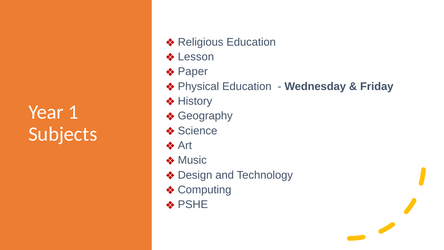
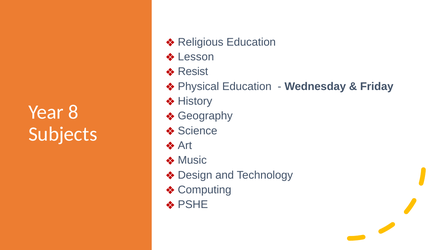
Paper: Paper -> Resist (193, 72)
1: 1 -> 8 (73, 112)
